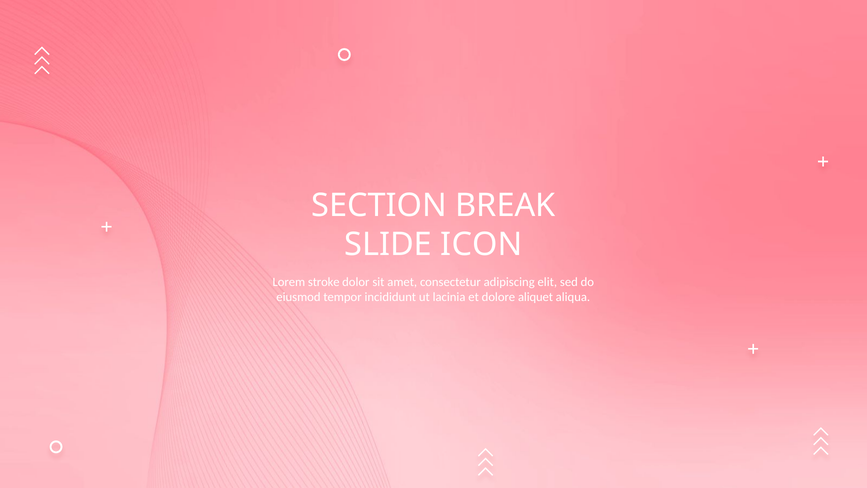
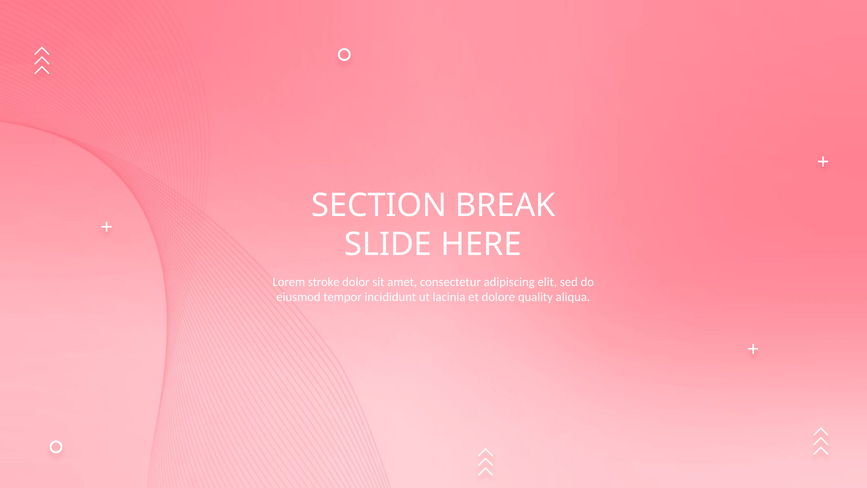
ICON: ICON -> HERE (481, 244)
aliquet: aliquet -> quality (535, 297)
